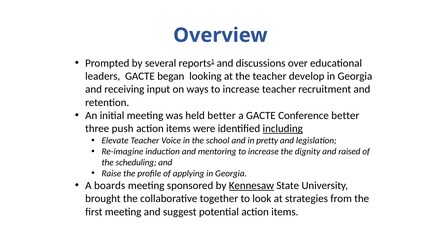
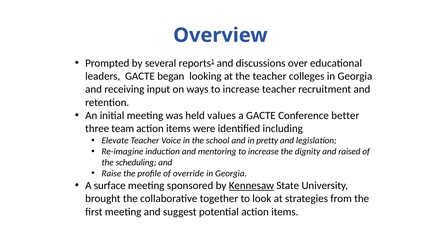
develop: develop -> colleges (307, 76)
held better: better -> values (222, 115)
push: push -> team (123, 129)
including underline: present -> none (283, 129)
applying: applying -> override (188, 173)
boards: boards -> surface (110, 185)
